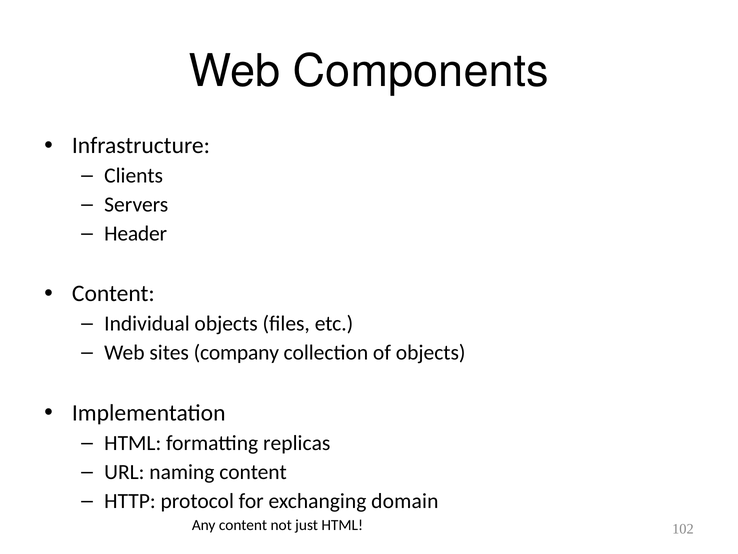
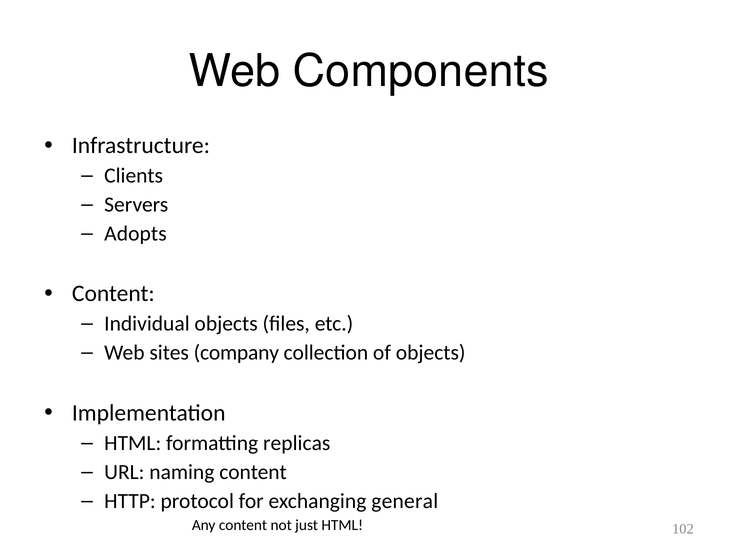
Header: Header -> Adopts (135, 234)
domain: domain -> general (405, 501)
